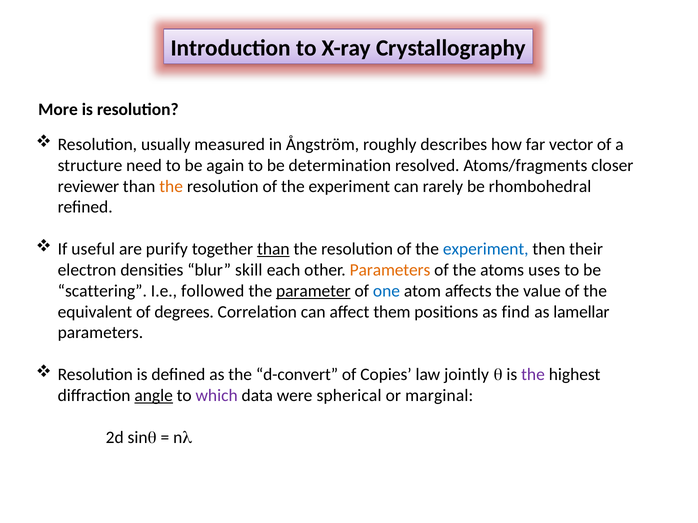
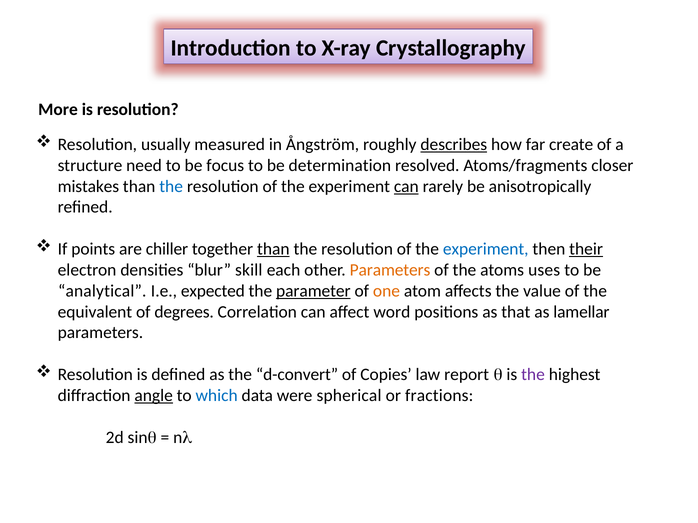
describes underline: none -> present (454, 145)
vector: vector -> create (571, 145)
again: again -> focus (225, 166)
reviewer: reviewer -> mistakes (88, 186)
the colour: orange -> blue (171, 186)
can underline: none -> present (406, 186)
rhombohedral: rhombohedral -> anisotropically (540, 186)
useful: useful -> points (93, 249)
purify: purify -> chiller (167, 249)
their underline: none -> present (586, 249)
scattering: scattering -> analytical (102, 291)
followed: followed -> expected (213, 291)
one colour: blue -> orange (386, 291)
them: them -> word (392, 312)
find: find -> that (516, 312)
jointly: jointly -> report (467, 375)
which colour: purple -> blue (217, 396)
marginal: marginal -> fractions (439, 396)
